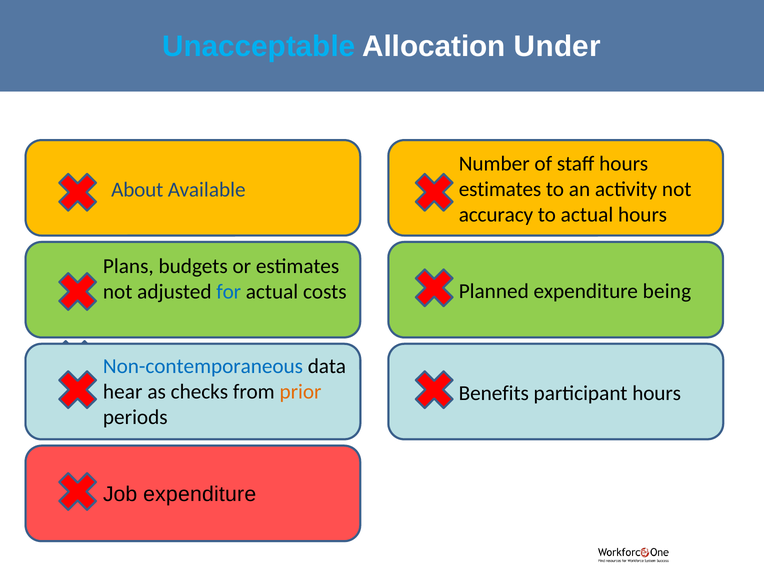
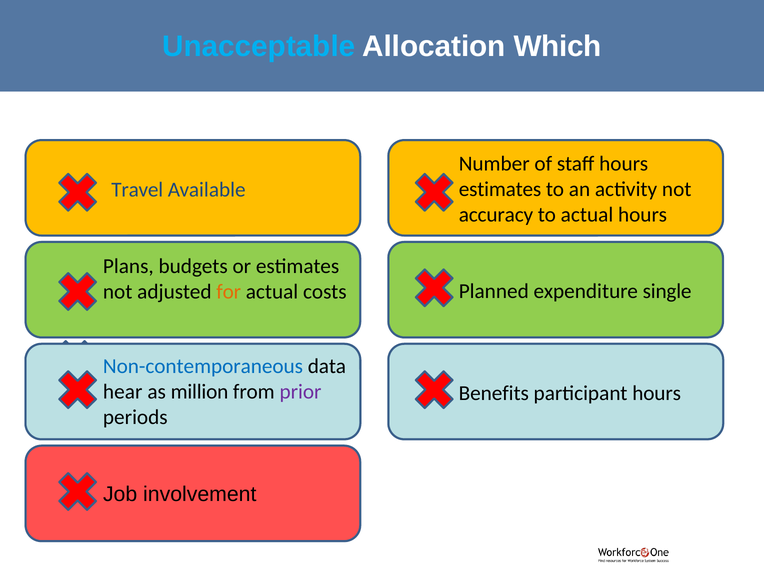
Under: Under -> Which (558, 47)
About: About -> Travel (137, 190)
being: being -> single (667, 291)
for colour: blue -> orange (229, 292)
checks: checks -> million (199, 392)
prior colour: orange -> purple (300, 392)
Job expenditure: expenditure -> involvement (200, 494)
